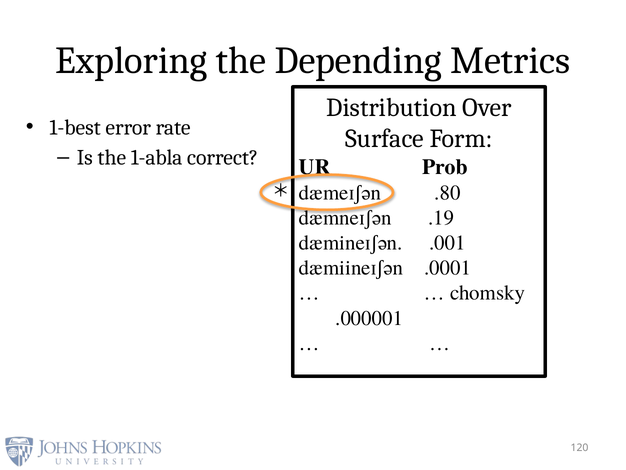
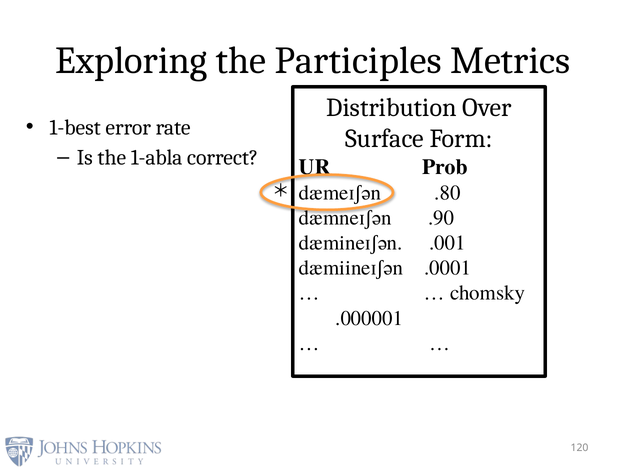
Depending: Depending -> Participles (358, 61)
.19: .19 -> .90 (441, 218)
